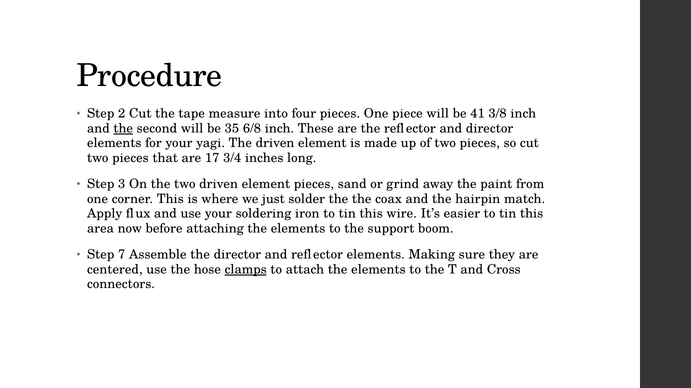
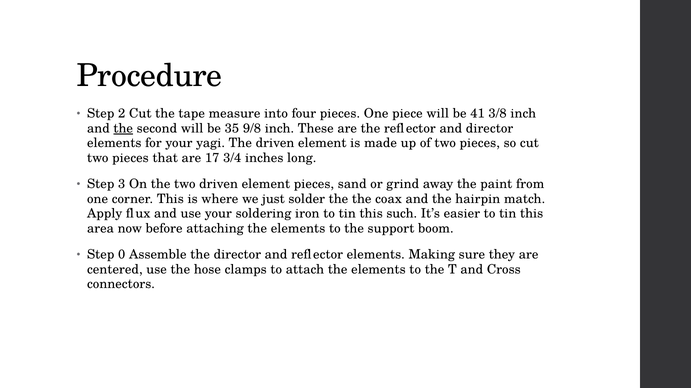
6/8: 6/8 -> 9/8 (252, 129)
wire: wire -> such (402, 214)
7: 7 -> 0 (122, 255)
clamps underline: present -> none (246, 270)
